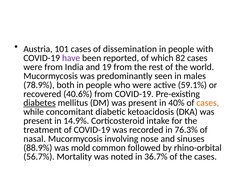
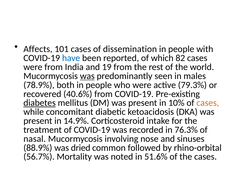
Austria: Austria -> Affects (38, 49)
have colour: purple -> blue (71, 58)
was underline: none -> present (87, 76)
59.1%: 59.1% -> 79.3% (192, 85)
40%: 40% -> 10% (176, 103)
mold: mold -> dried (81, 148)
36.7%: 36.7% -> 51.6% (156, 157)
